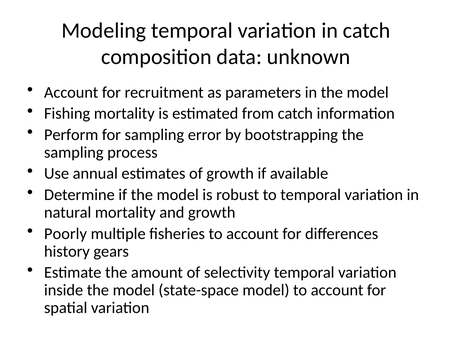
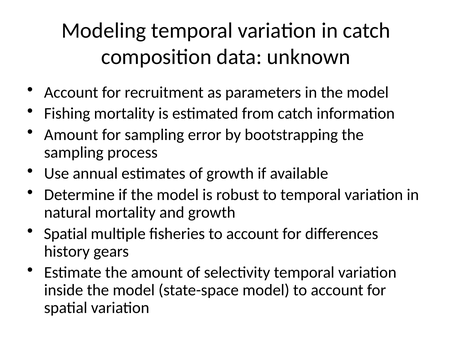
Perform: Perform -> Amount (71, 135)
Poorly: Poorly -> Spatial (66, 234)
